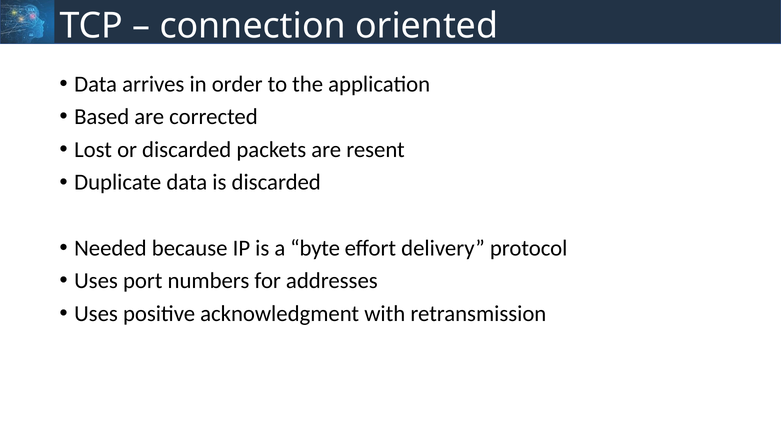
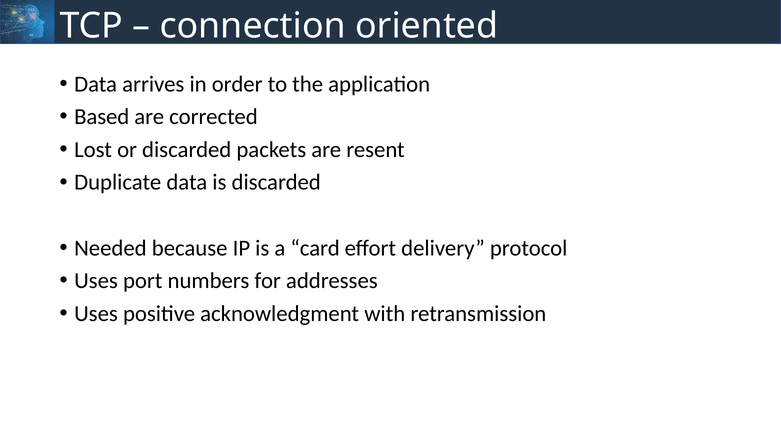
byte: byte -> card (315, 248)
